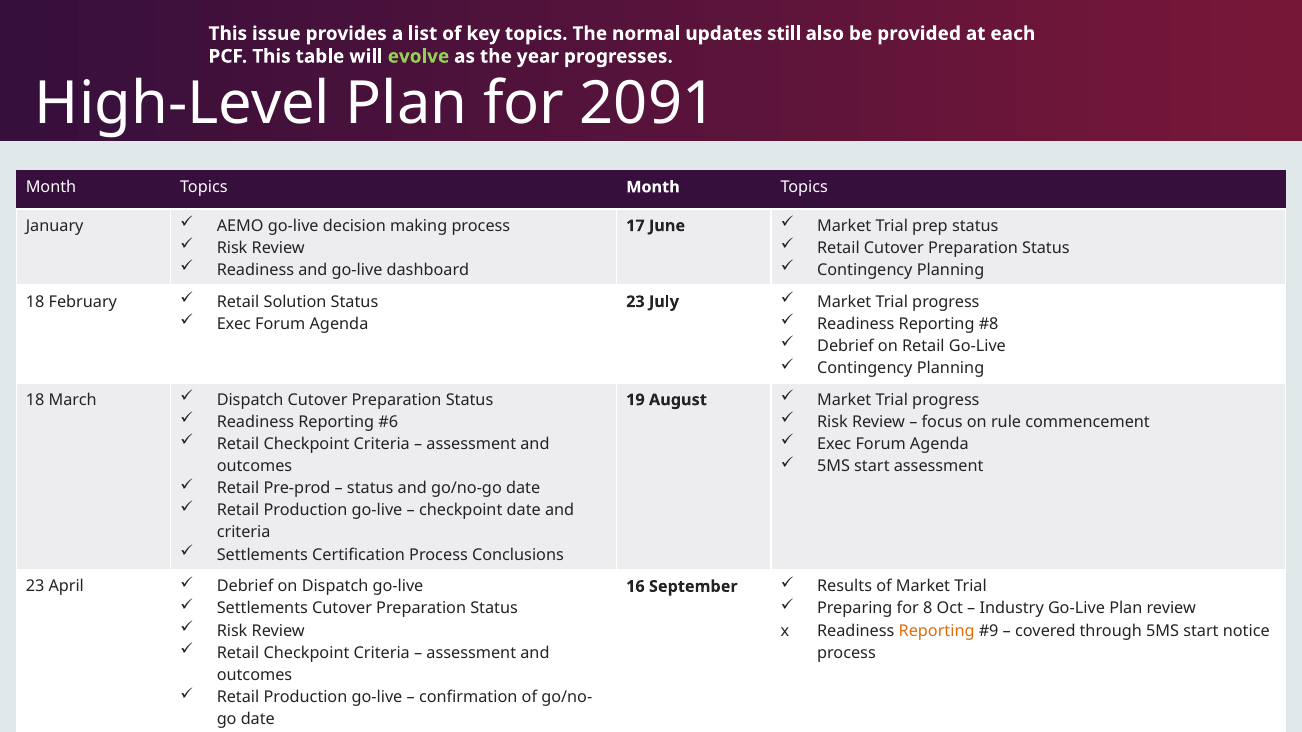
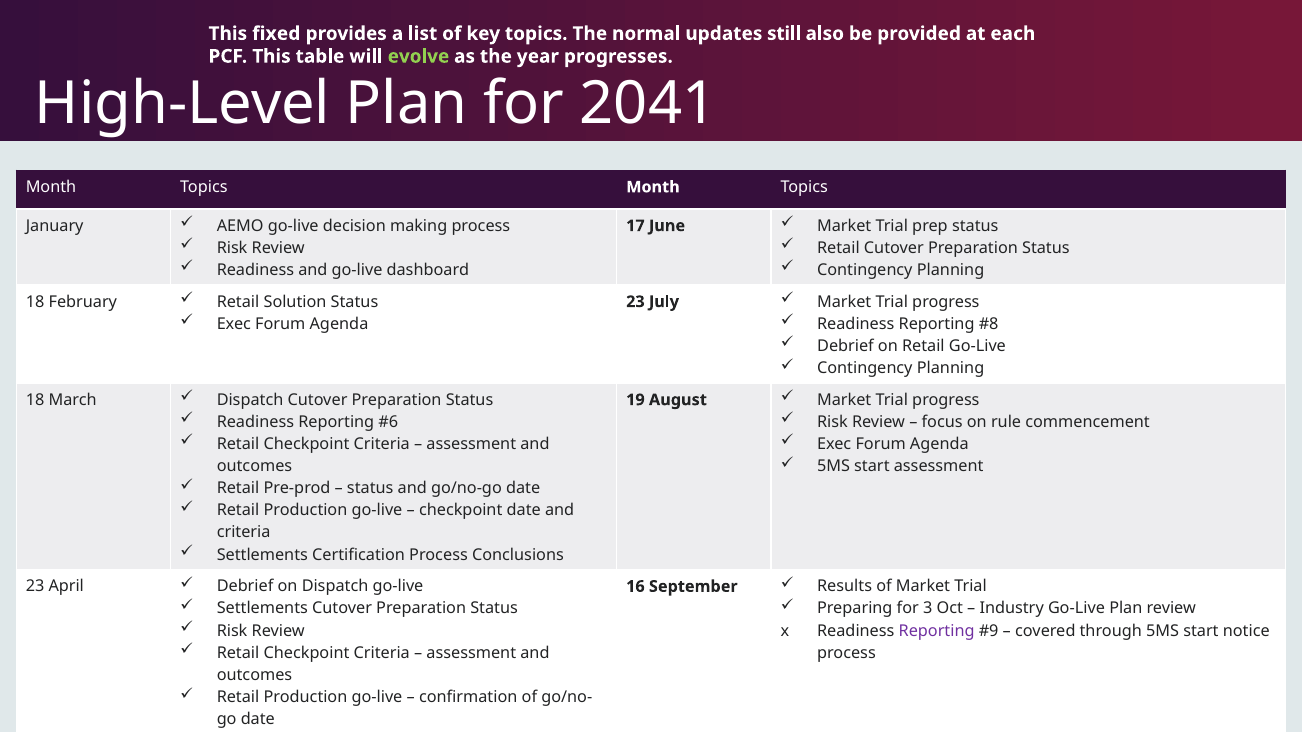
issue: issue -> fixed (276, 34)
2091: 2091 -> 2041 (648, 104)
8: 8 -> 3 (928, 609)
Reporting colour: orange -> purple (937, 631)
